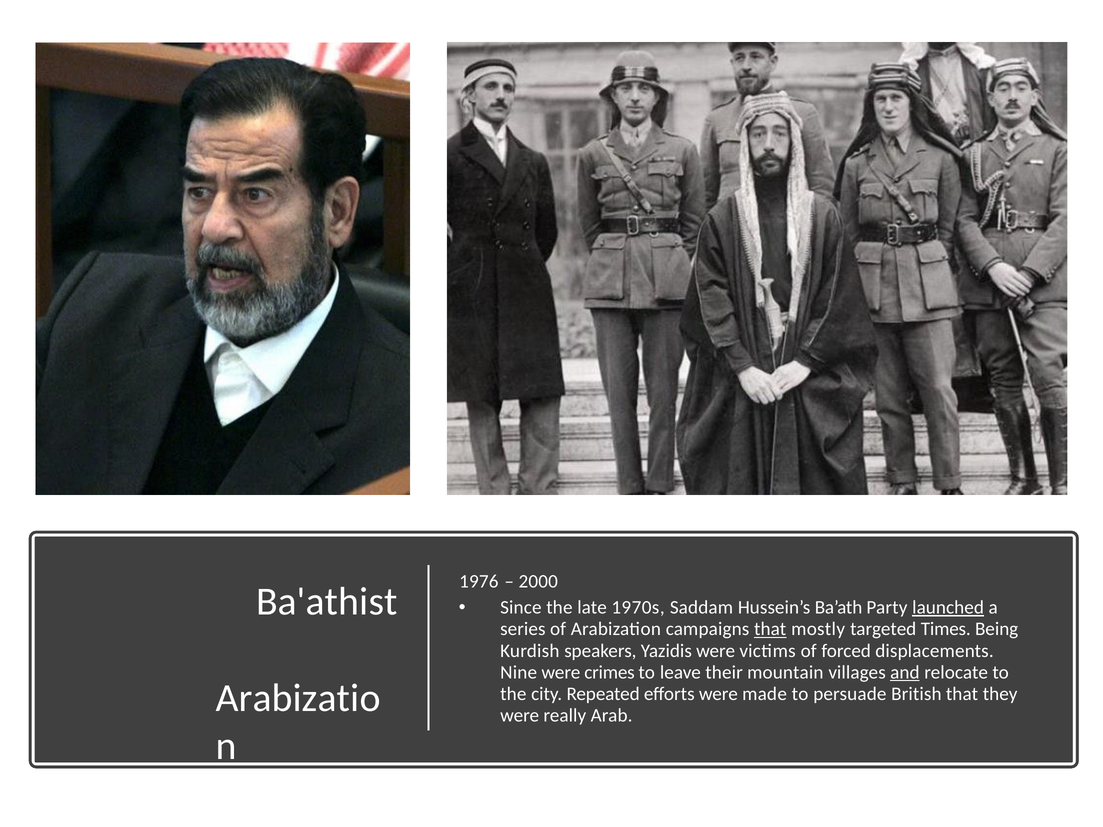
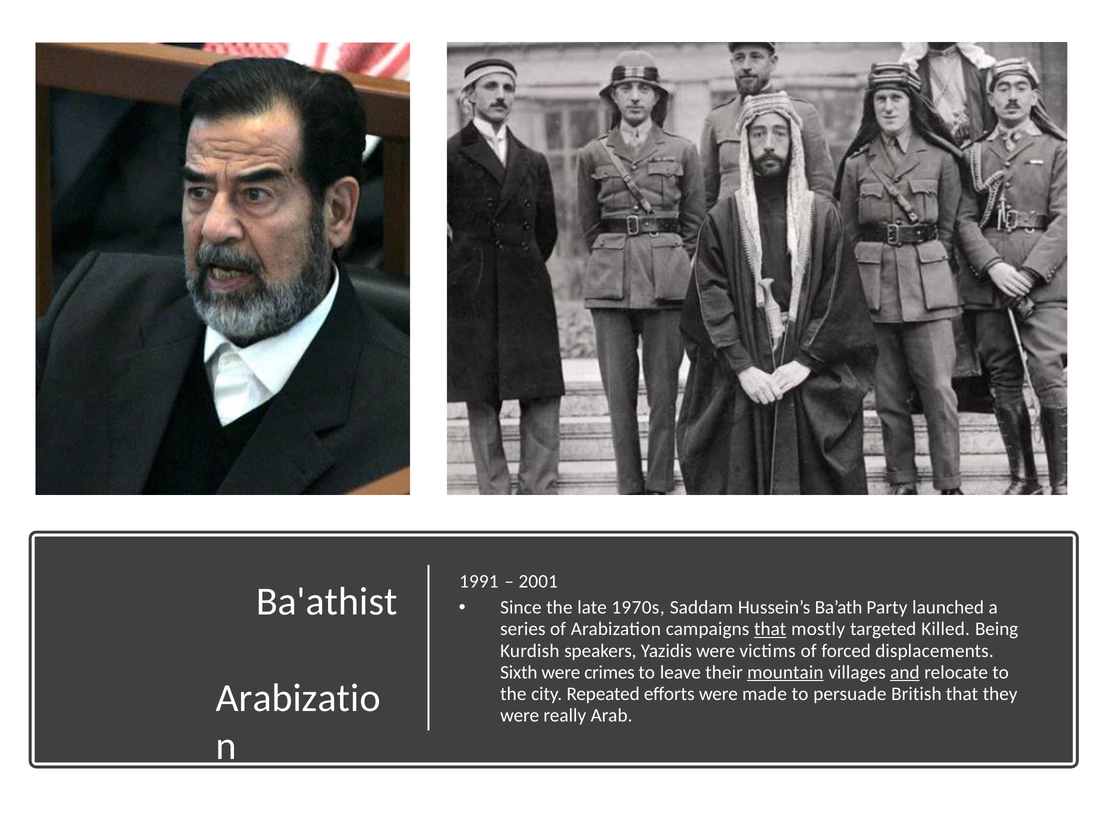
1976: 1976 -> 1991 (479, 582)
2000: 2000 -> 2001 (538, 582)
launched underline: present -> none (948, 608)
Times: Times -> Killed (946, 629)
Nine: Nine -> Sixth (519, 673)
mountain underline: none -> present (785, 673)
